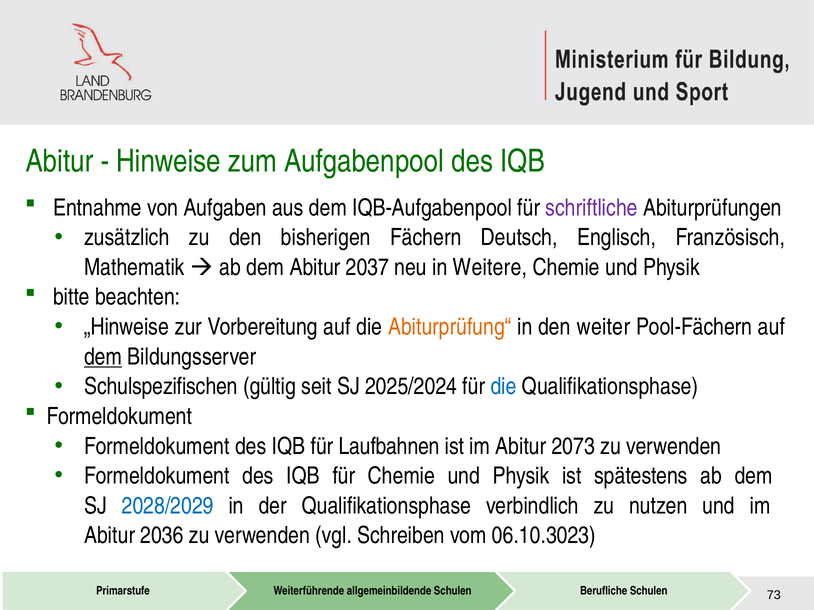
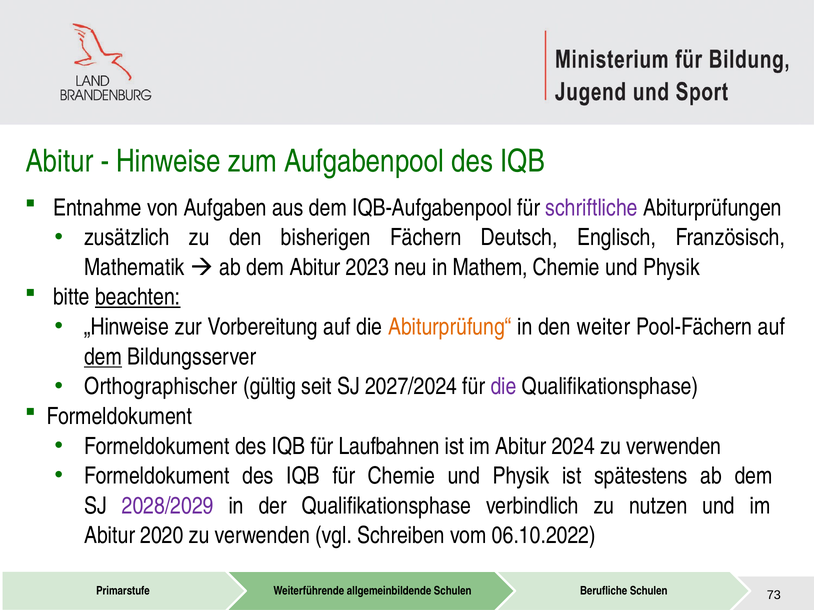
2037: 2037 -> 2023 (367, 268)
Weitere: Weitere -> Mathem (490, 268)
beachten underline: none -> present (138, 297)
Schulspezifischen: Schulspezifischen -> Orthographischer (161, 387)
2025/2024: 2025/2024 -> 2027/2024 (411, 387)
die colour: blue -> purple (504, 387)
2073: 2073 -> 2024 (573, 447)
2028/2029 colour: blue -> purple (168, 506)
2036: 2036 -> 2020 (162, 536)
06.10.3023: 06.10.3023 -> 06.10.2022 (544, 536)
